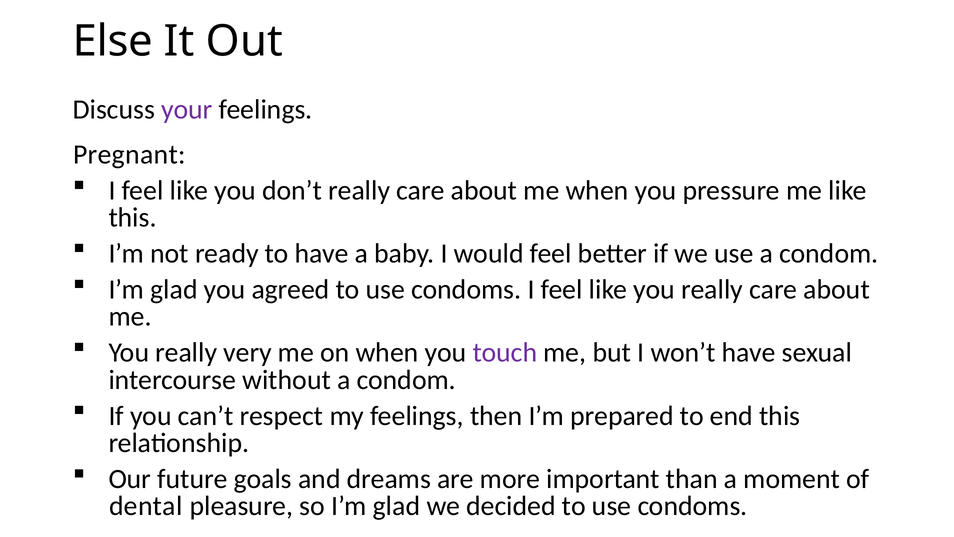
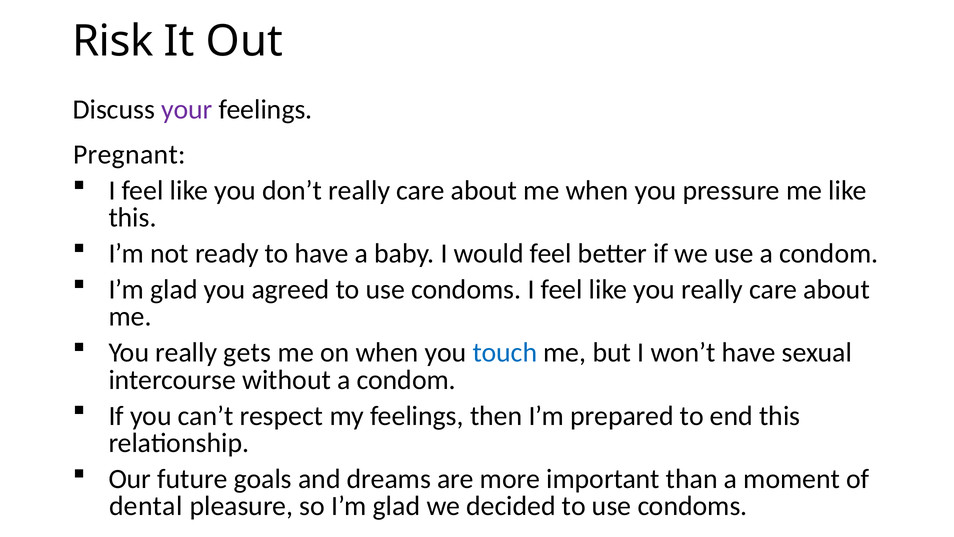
Else: Else -> Risk (113, 41)
very: very -> gets (247, 353)
touch colour: purple -> blue (505, 353)
